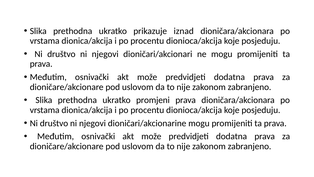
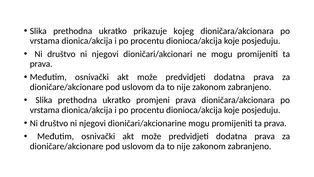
iznad: iznad -> kojeg (184, 31)
